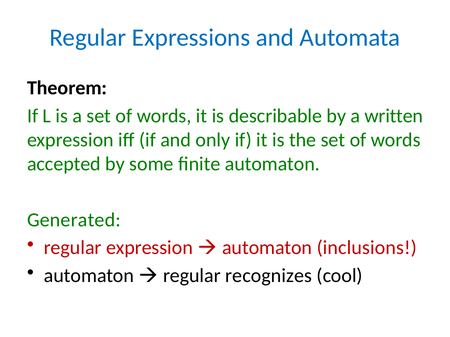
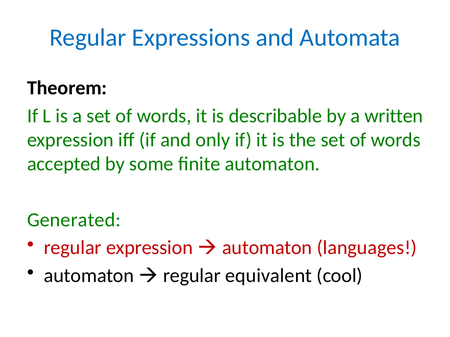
inclusions: inclusions -> languages (367, 248)
recognizes: recognizes -> equivalent (269, 276)
